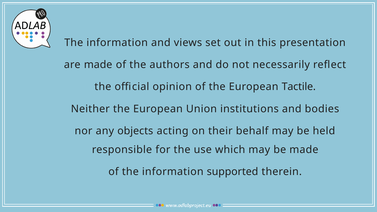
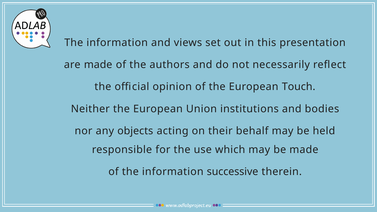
Tactile: Tactile -> Touch (299, 87)
supported: supported -> successive (233, 172)
